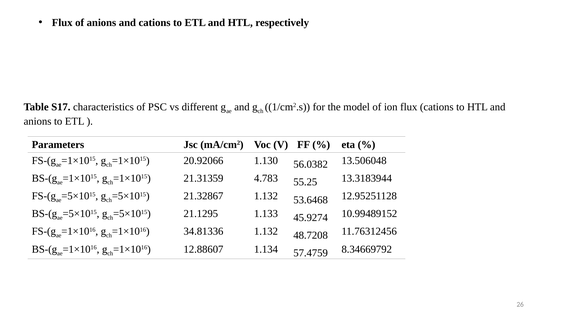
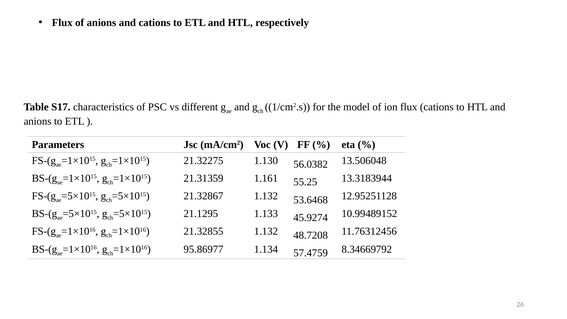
20.92066: 20.92066 -> 21.32275 (203, 161)
4.783: 4.783 -> 1.161 (266, 178)
34.81336: 34.81336 -> 21.32855 (203, 231)
12.88607: 12.88607 -> 95.86977 (203, 249)
